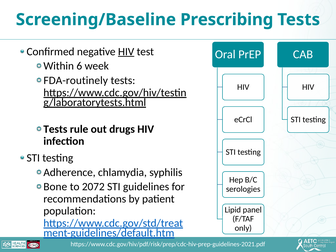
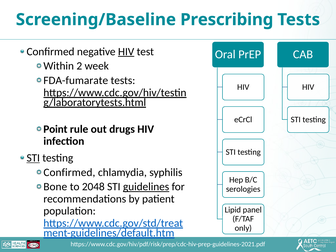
6: 6 -> 2 (79, 66)
FDA-routinely: FDA-routinely -> FDA-fumarate (76, 80)
Tests: Tests -> Point (55, 129)
STI underline: none -> present (33, 158)
Adherence: Adherence -> Confirmed (69, 172)
2072: 2072 -> 2048 (93, 187)
guidelines underline: none -> present (146, 187)
